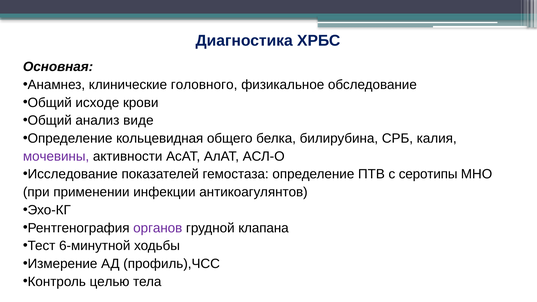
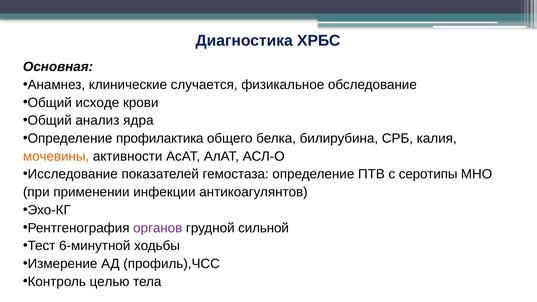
головного: головного -> случается (204, 85)
виде: виде -> ядра (138, 121)
кольцевидная: кольцевидная -> профилактика (160, 138)
мочевины colour: purple -> orange (56, 156)
клапана: клапана -> сильной (264, 228)
